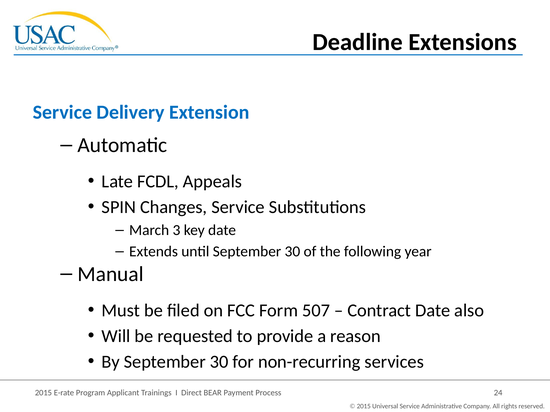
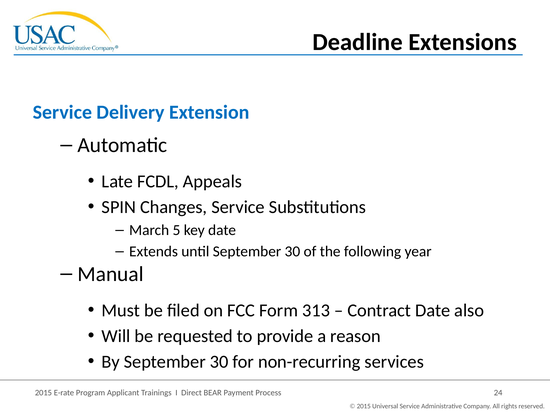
3: 3 -> 5 (176, 231)
507: 507 -> 313 (316, 311)
